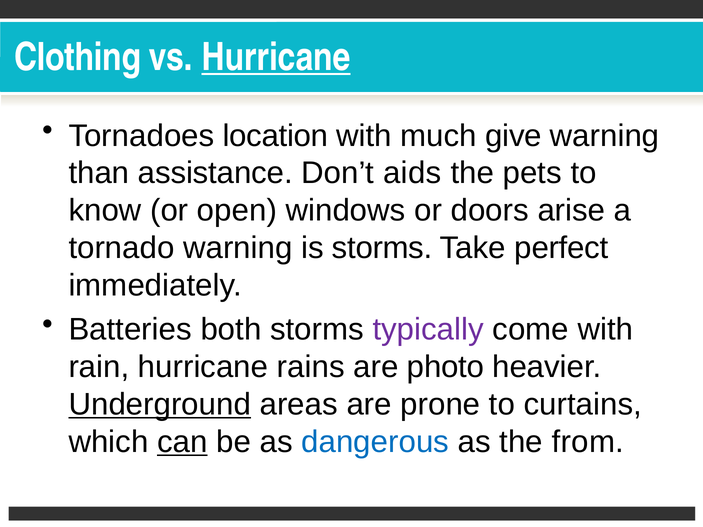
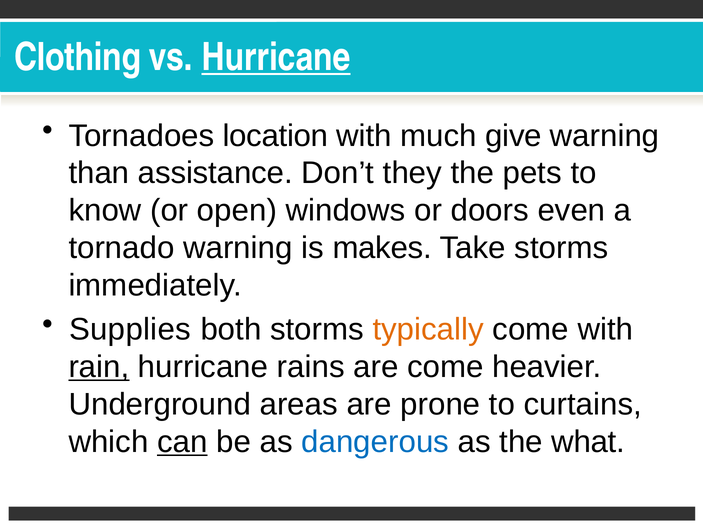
aids: aids -> they (412, 173)
arise: arise -> even (571, 211)
is storms: storms -> makes (382, 248)
Take perfect: perfect -> storms (561, 248)
Batteries: Batteries -> Supplies (130, 330)
typically colour: purple -> orange (428, 330)
rain underline: none -> present (99, 367)
are photo: photo -> come (445, 367)
Underground underline: present -> none (160, 405)
from: from -> what (588, 442)
